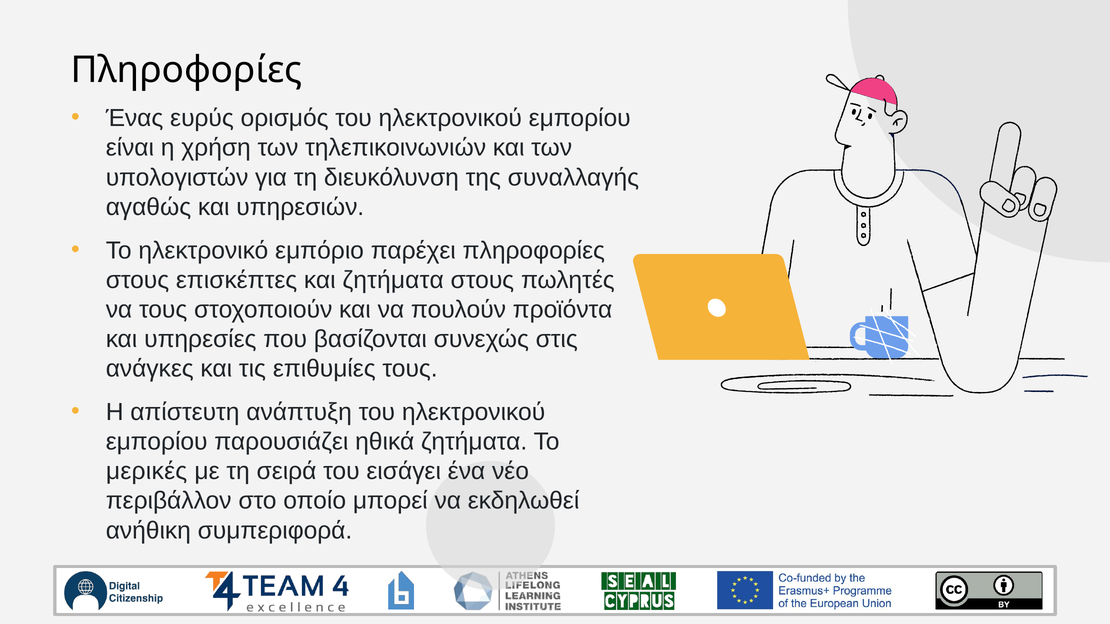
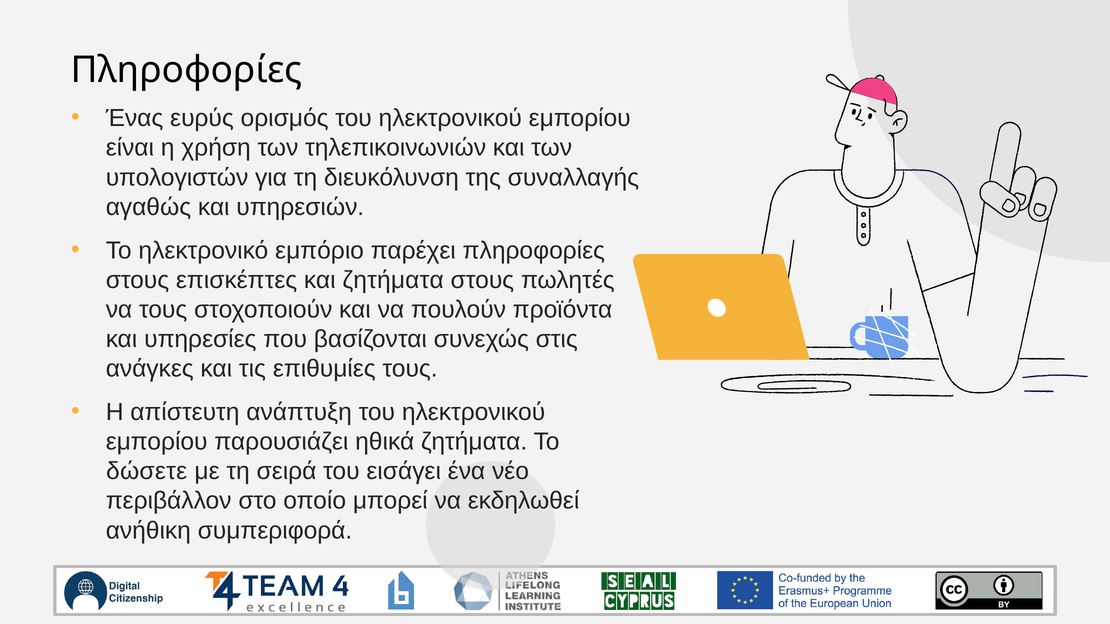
μερικές: μερικές -> δώσετε (147, 472)
